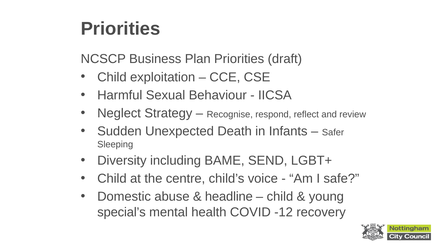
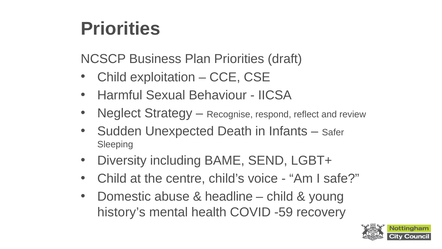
special’s: special’s -> history’s (121, 212)
-12: -12 -> -59 (284, 212)
